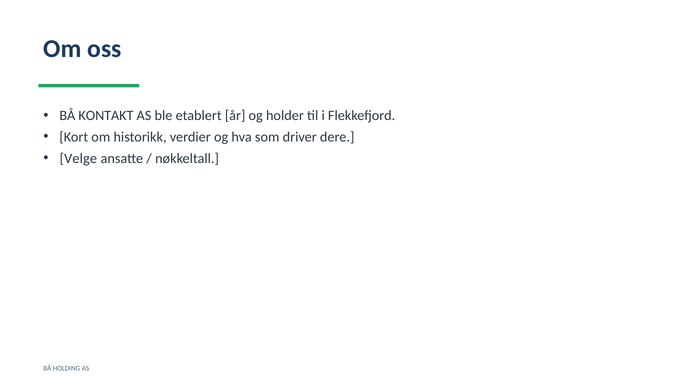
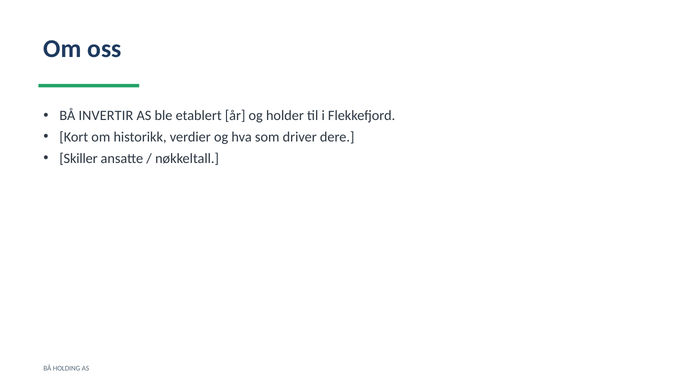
KONTAKT: KONTAKT -> INVERTIR (106, 116)
Velge: Velge -> Skiller (78, 158)
